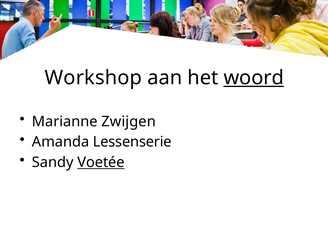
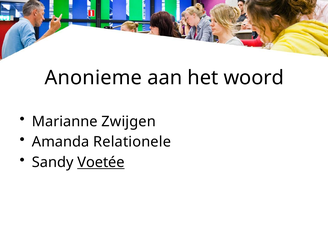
Workshop: Workshop -> Anonieme (93, 78)
woord underline: present -> none (254, 78)
Lessenserie: Lessenserie -> Relationele (132, 142)
